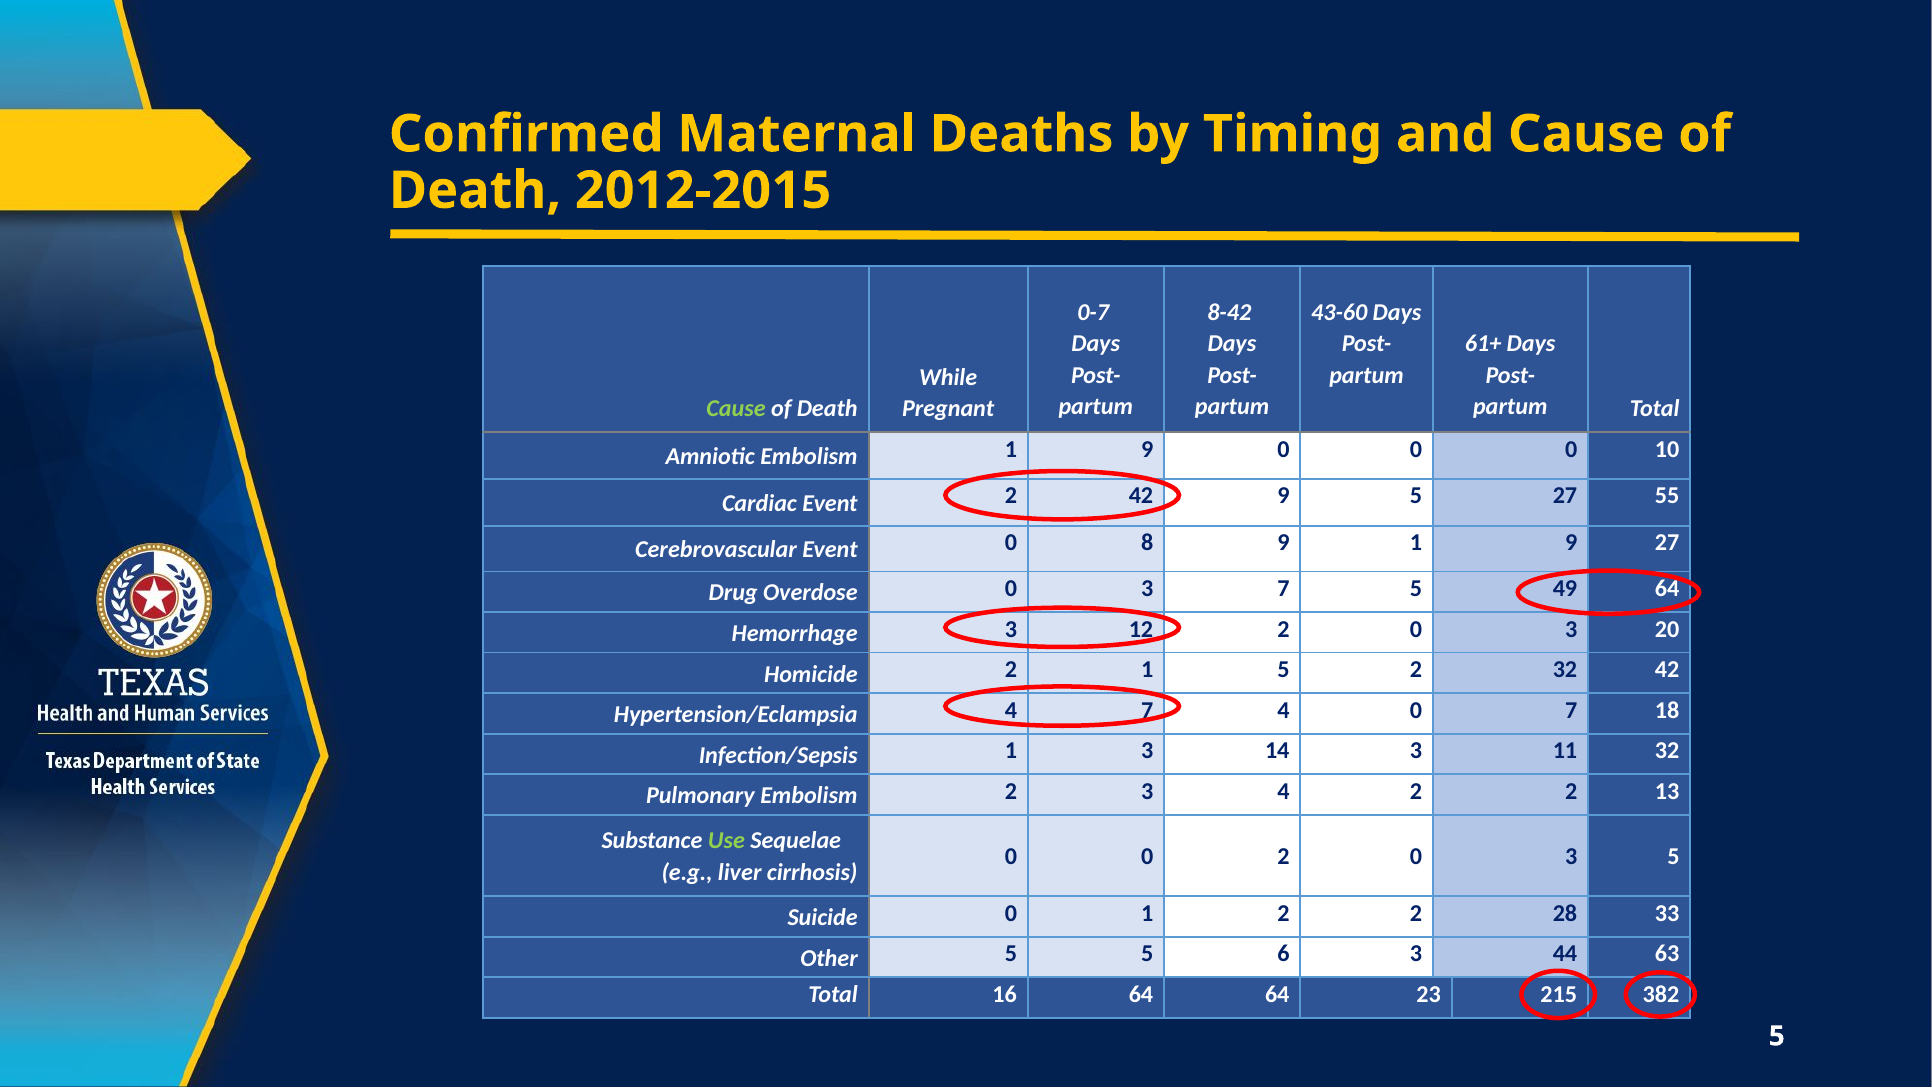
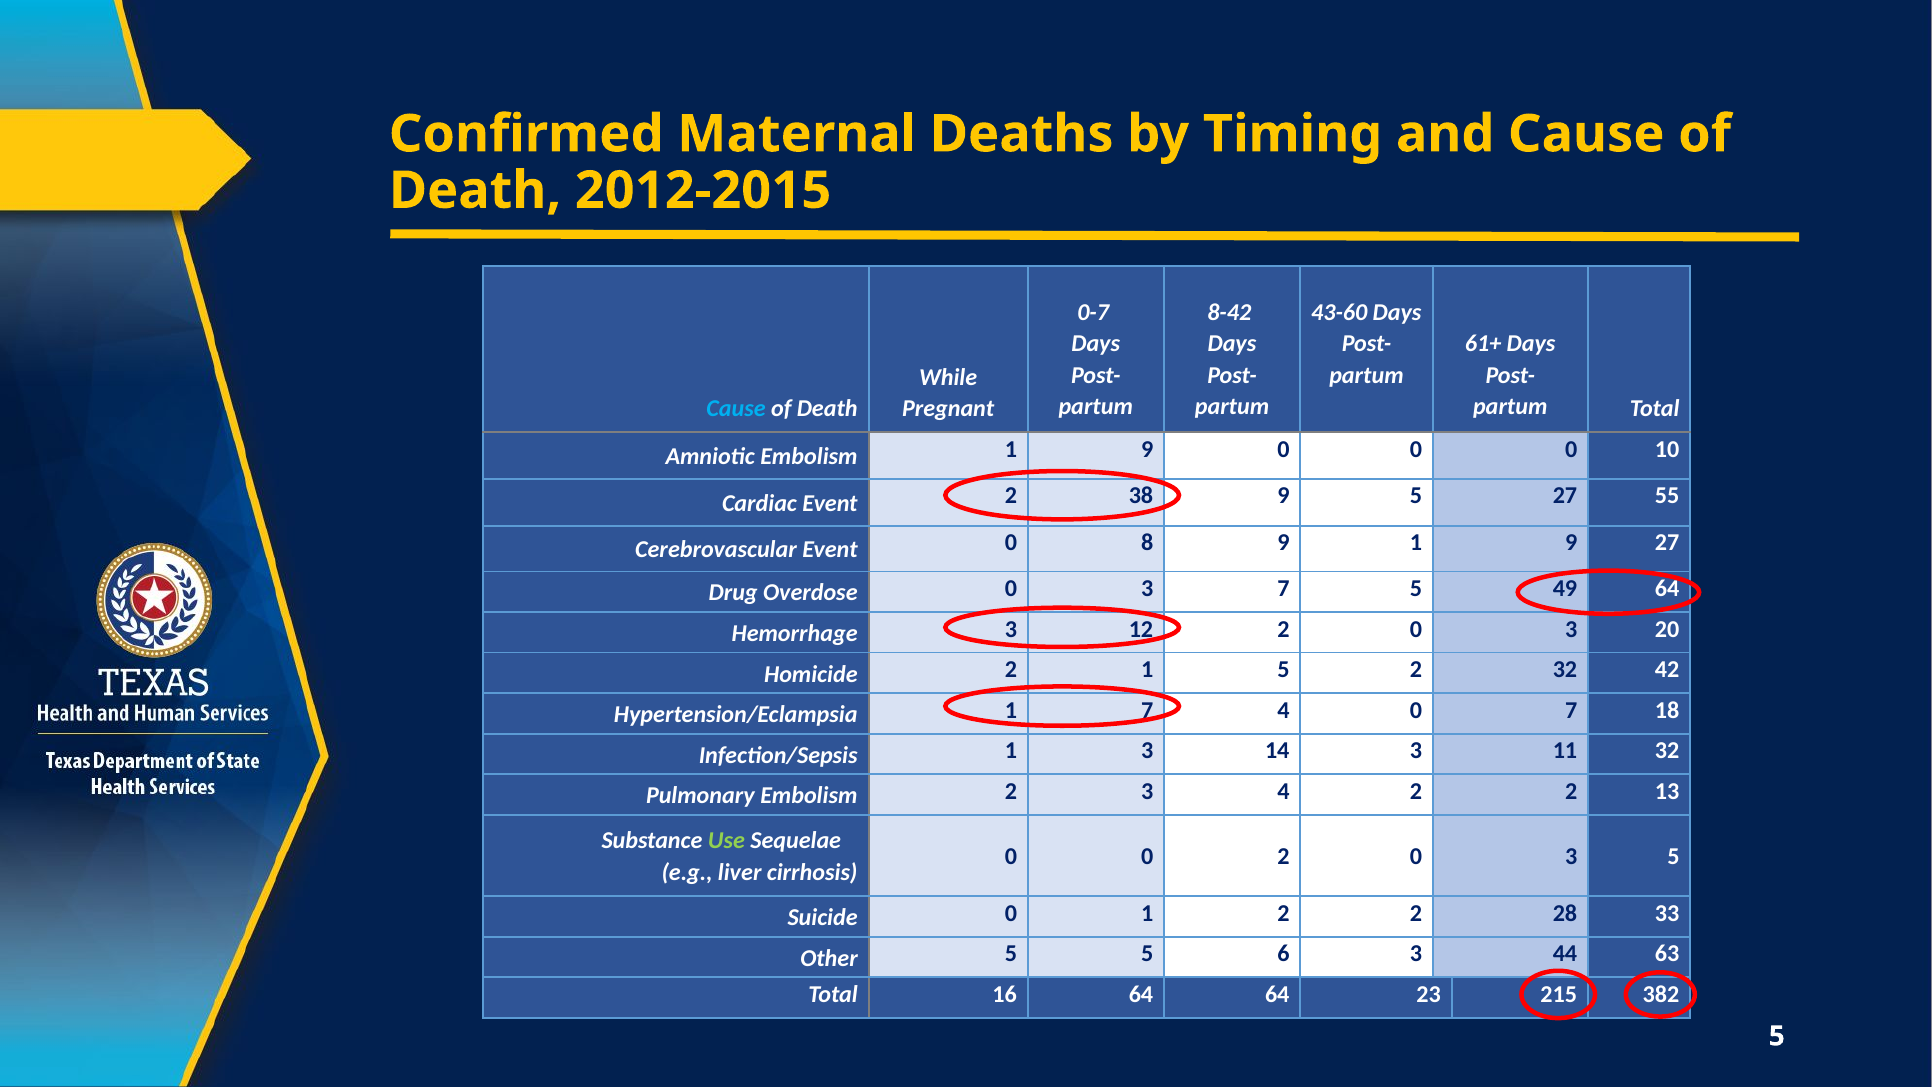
Cause colour: light green -> light blue (736, 409)
2 42: 42 -> 38 (1141, 496)
Hypertension/Eclampsia 4: 4 -> 1 (1011, 710)
